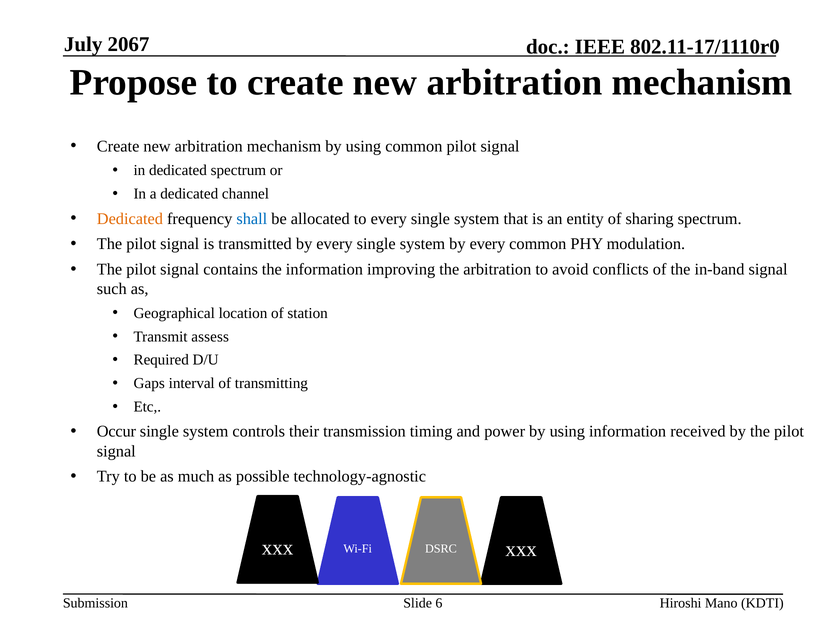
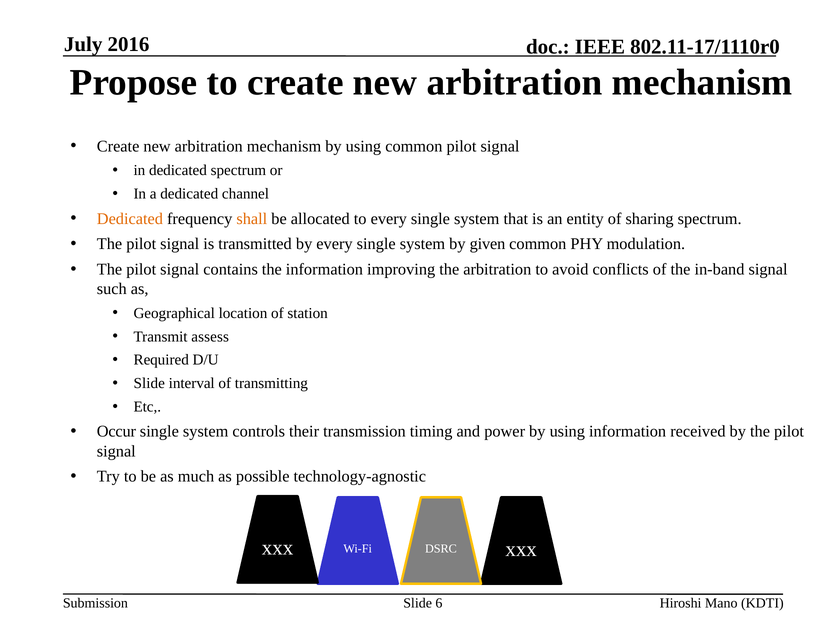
2067: 2067 -> 2016 (128, 44)
shall colour: blue -> orange (252, 219)
system by every: every -> given (488, 244)
Gaps: Gaps -> Slide (149, 384)
